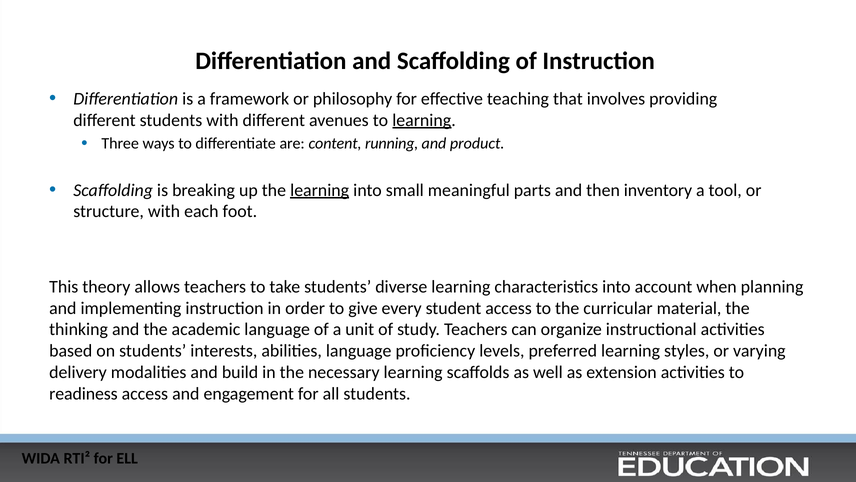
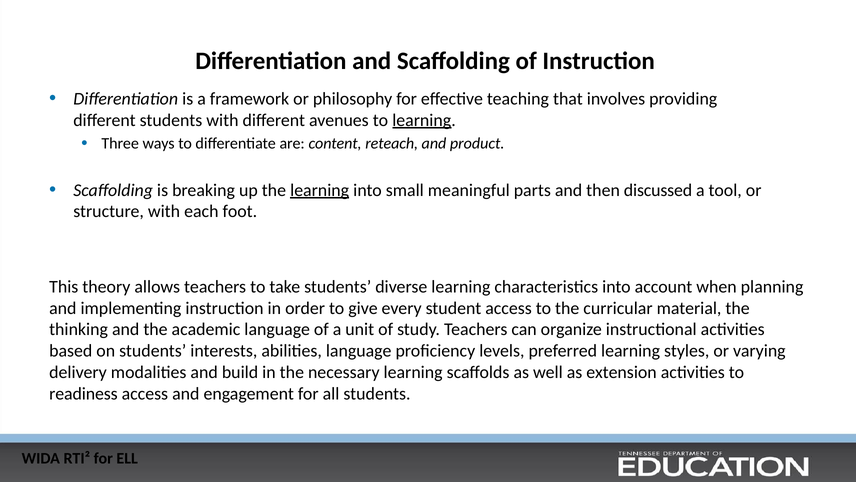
running: running -> reteach (392, 143)
inventory: inventory -> discussed (658, 190)
